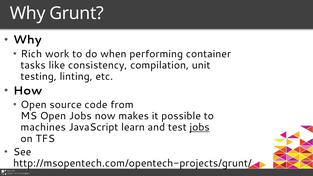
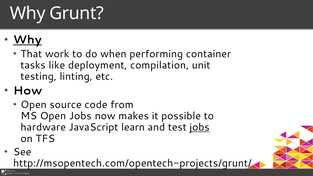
Why underline: none -> present (27, 40)
Rich: Rich -> That (31, 54)
consistency: consistency -> deployment (98, 65)
machines: machines -> hardware (43, 127)
